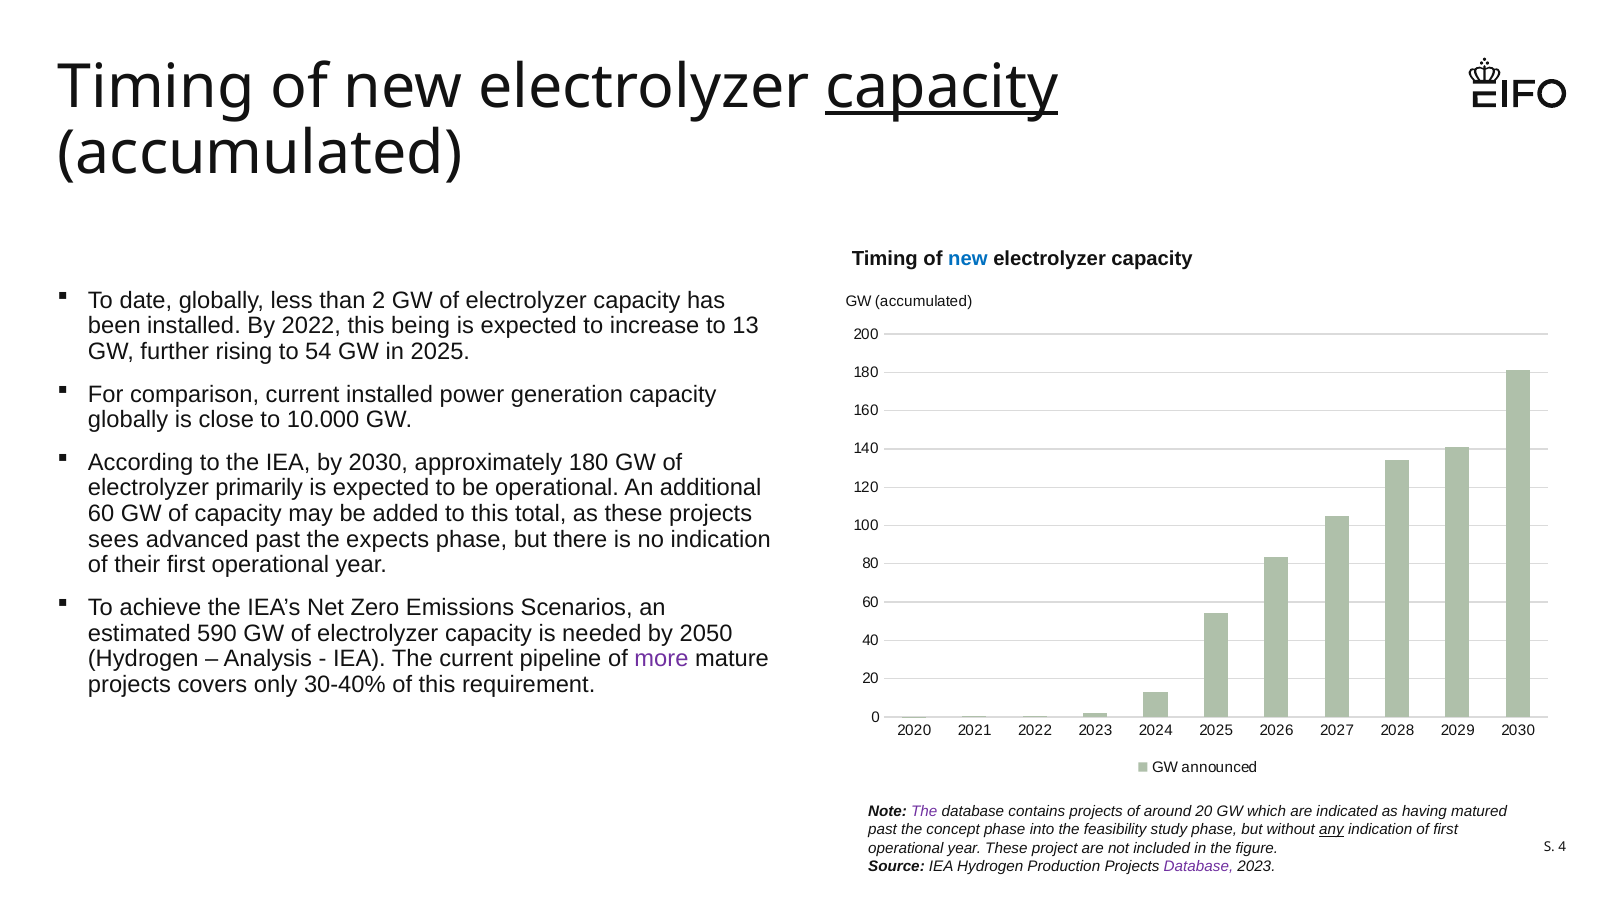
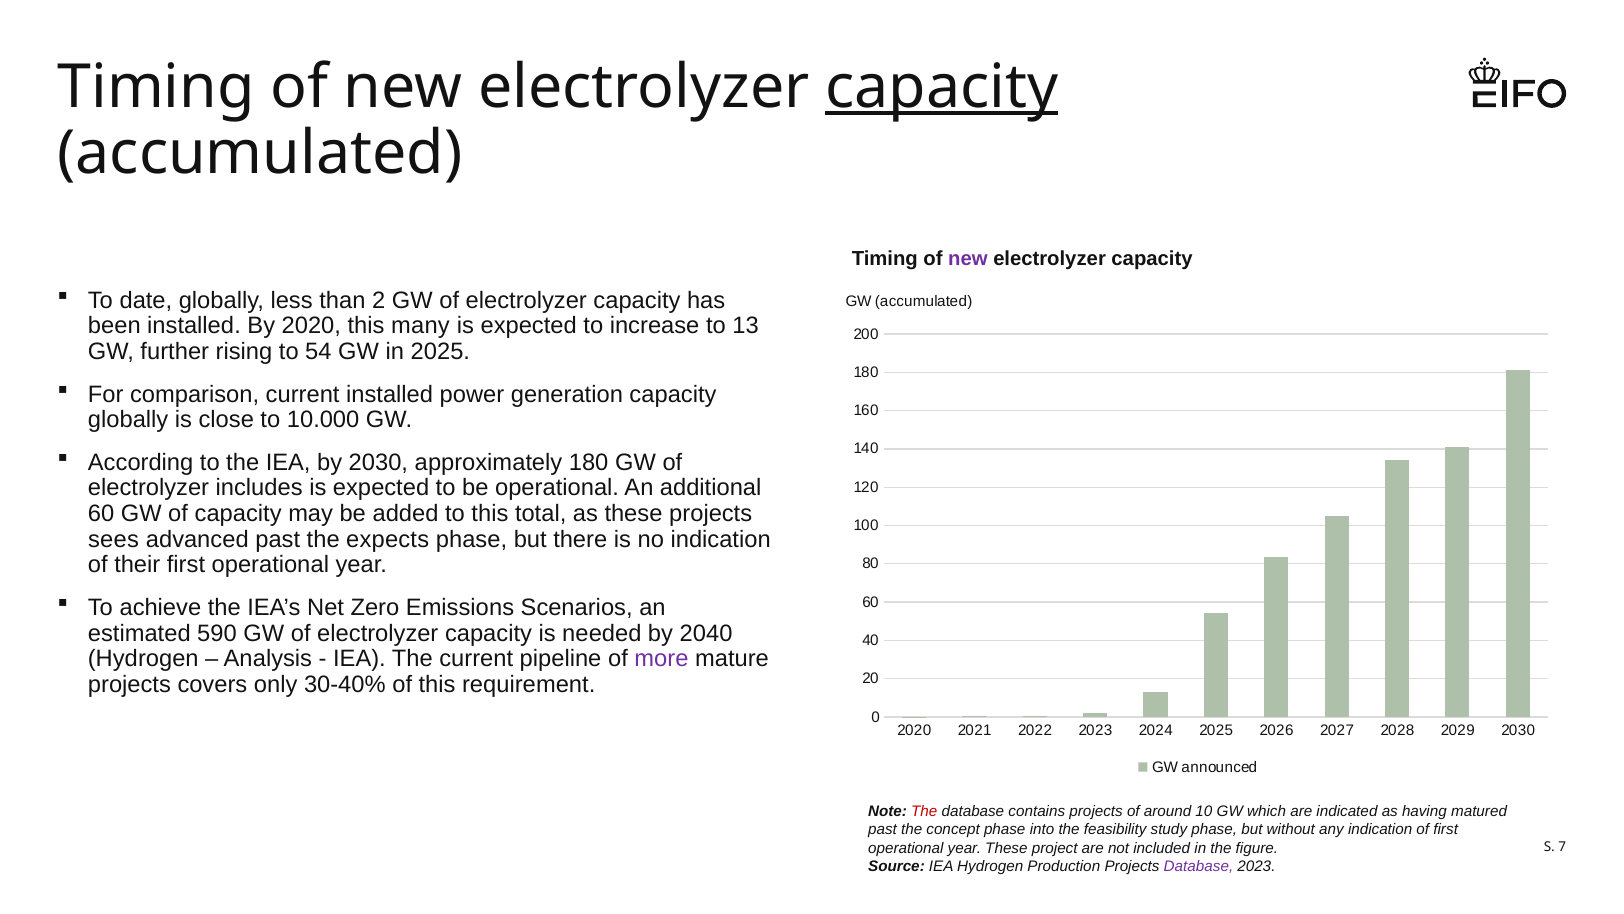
new colour: blue -> purple (968, 258)
By 2022: 2022 -> 2020 (311, 326)
being: being -> many (420, 326)
primarily: primarily -> includes (259, 488)
2050: 2050 -> 2040 (706, 633)
The colour: purple -> red (924, 811)
around 20: 20 -> 10 (1204, 811)
any underline: present -> none (1331, 829)
4: 4 -> 7 (1562, 846)
